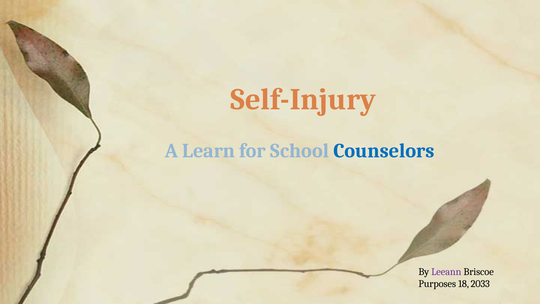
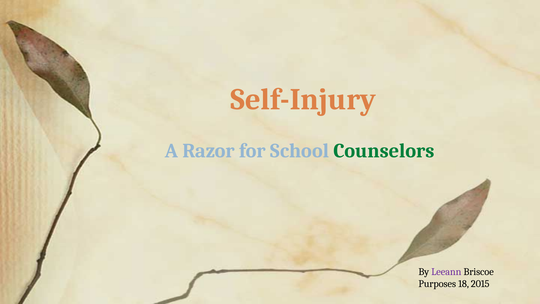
Learn: Learn -> Razor (209, 151)
Counselors colour: blue -> green (384, 151)
2033: 2033 -> 2015 (480, 284)
